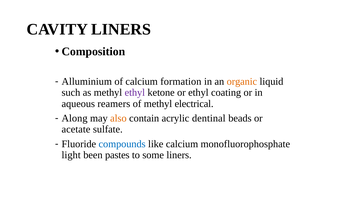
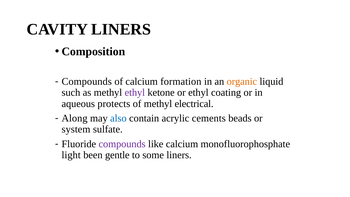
Alluminium: Alluminium -> Compounds (87, 82)
reamers: reamers -> protects (114, 104)
also colour: orange -> blue (118, 118)
dentinal: dentinal -> cements (209, 118)
acetate: acetate -> system (76, 129)
compounds colour: blue -> purple (122, 144)
pastes: pastes -> gentle (117, 155)
